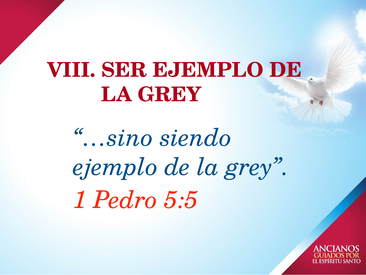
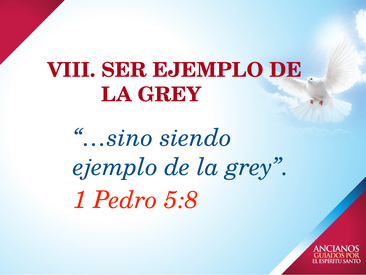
5:5: 5:5 -> 5:8 (181, 200)
